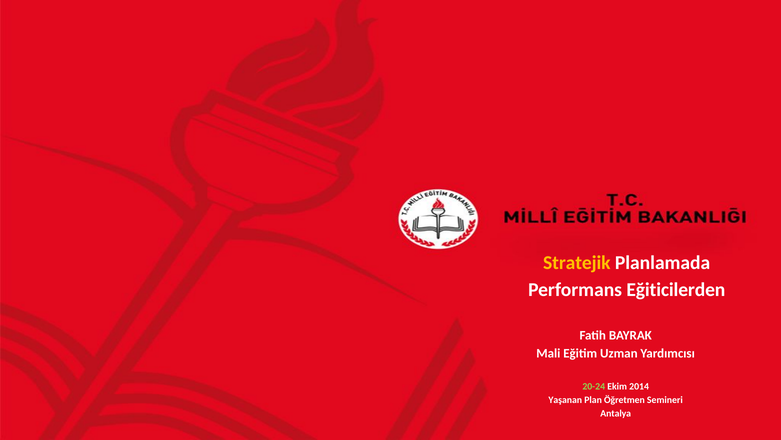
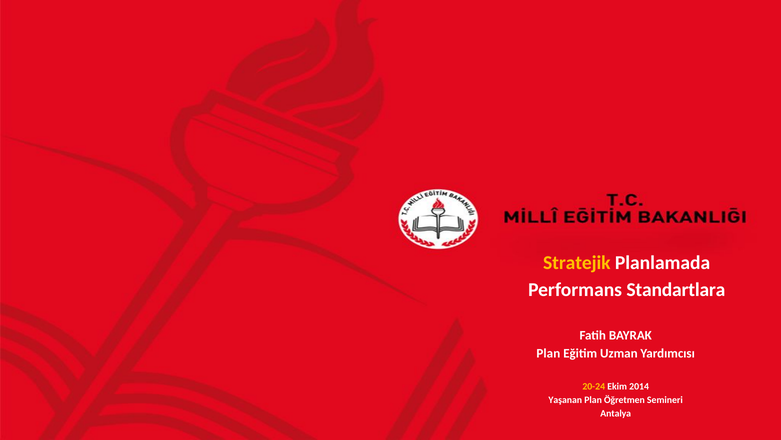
Eğiticilerden: Eğiticilerden -> Standartlara (676, 289)
Mali: Mali -> Plan (548, 353)
20-24 colour: light green -> yellow (594, 386)
